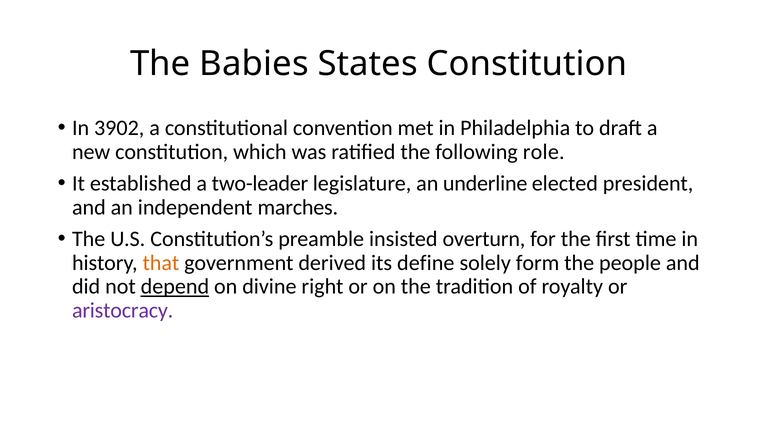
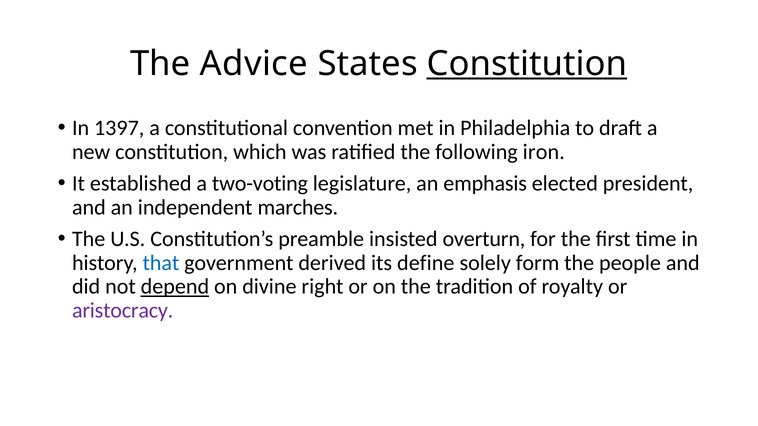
Babies: Babies -> Advice (254, 64)
Constitution underline: none -> present (527, 64)
3902: 3902 -> 1397 (119, 128)
role: role -> iron (544, 152)
two-leader: two-leader -> two-voting (260, 184)
underline: underline -> emphasis (485, 184)
that colour: orange -> blue (161, 263)
